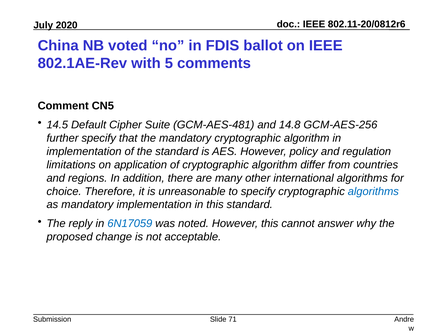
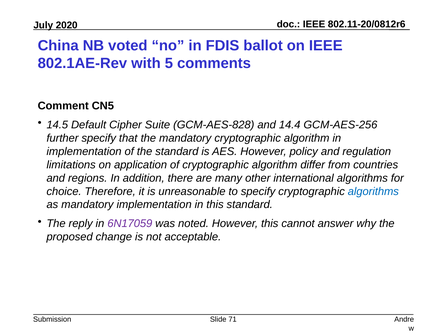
GCM-AES-481: GCM-AES-481 -> GCM-AES-828 (214, 124)
14.8: 14.8 -> 14.4 (290, 124)
6N17059 colour: blue -> purple (130, 223)
